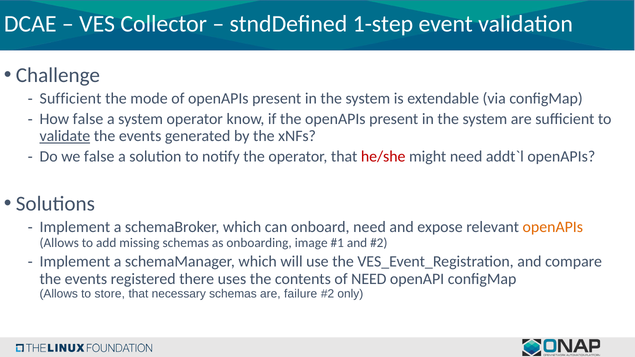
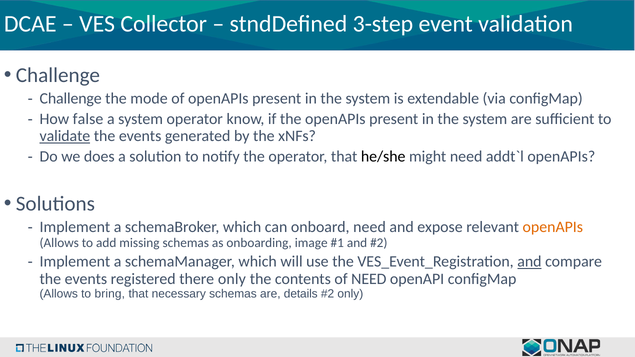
1-step: 1-step -> 3-step (383, 24)
Sufficient: Sufficient -> Challenge (71, 99)
we false: false -> does (99, 157)
he/she colour: red -> black (383, 157)
and underline: none -> present (529, 262)
there uses: uses -> only (232, 279)
store: store -> bring (110, 294)
failure: failure -> details (301, 294)
